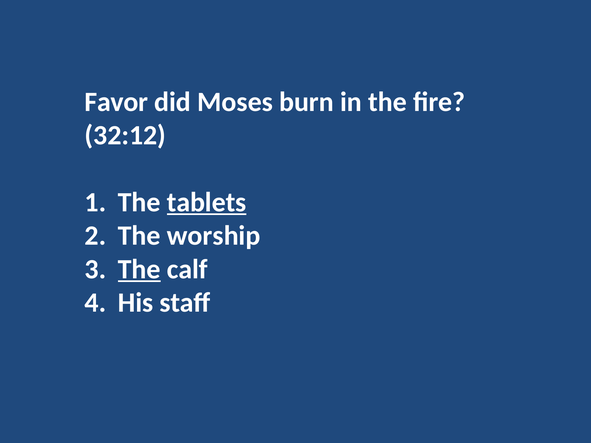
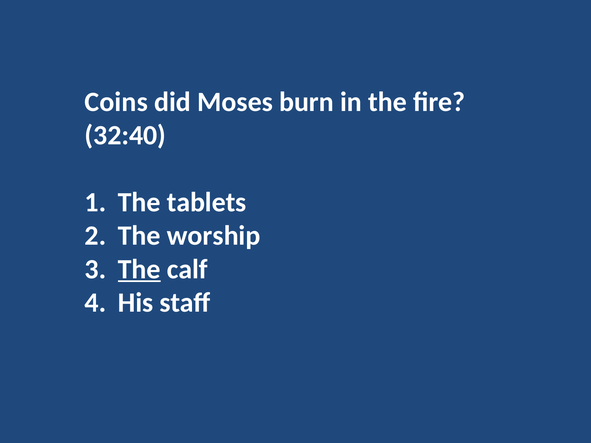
Favor: Favor -> Coins (116, 102)
32:12: 32:12 -> 32:40 (125, 135)
tablets underline: present -> none (207, 202)
